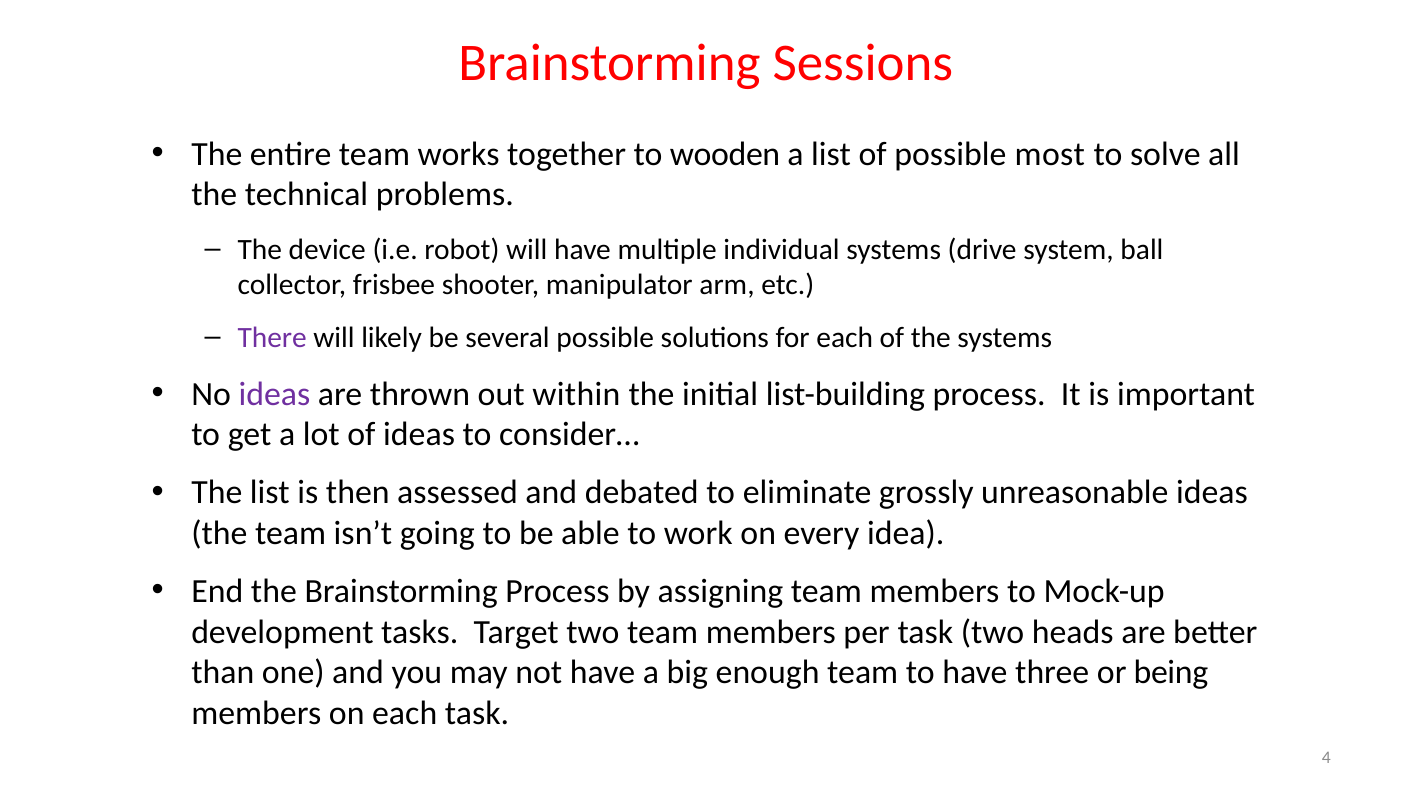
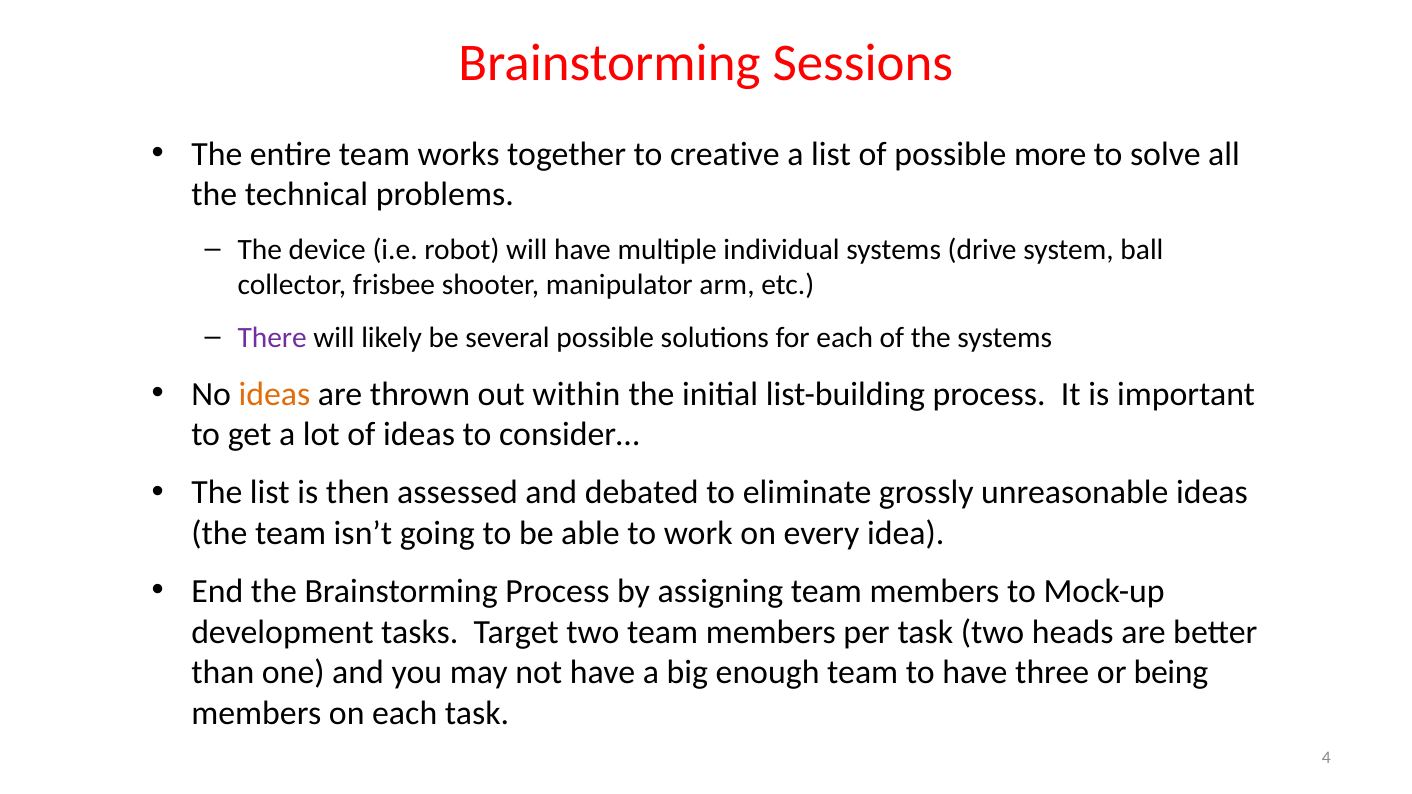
wooden: wooden -> creative (725, 154)
most: most -> more (1050, 154)
ideas colour: purple -> orange (274, 394)
